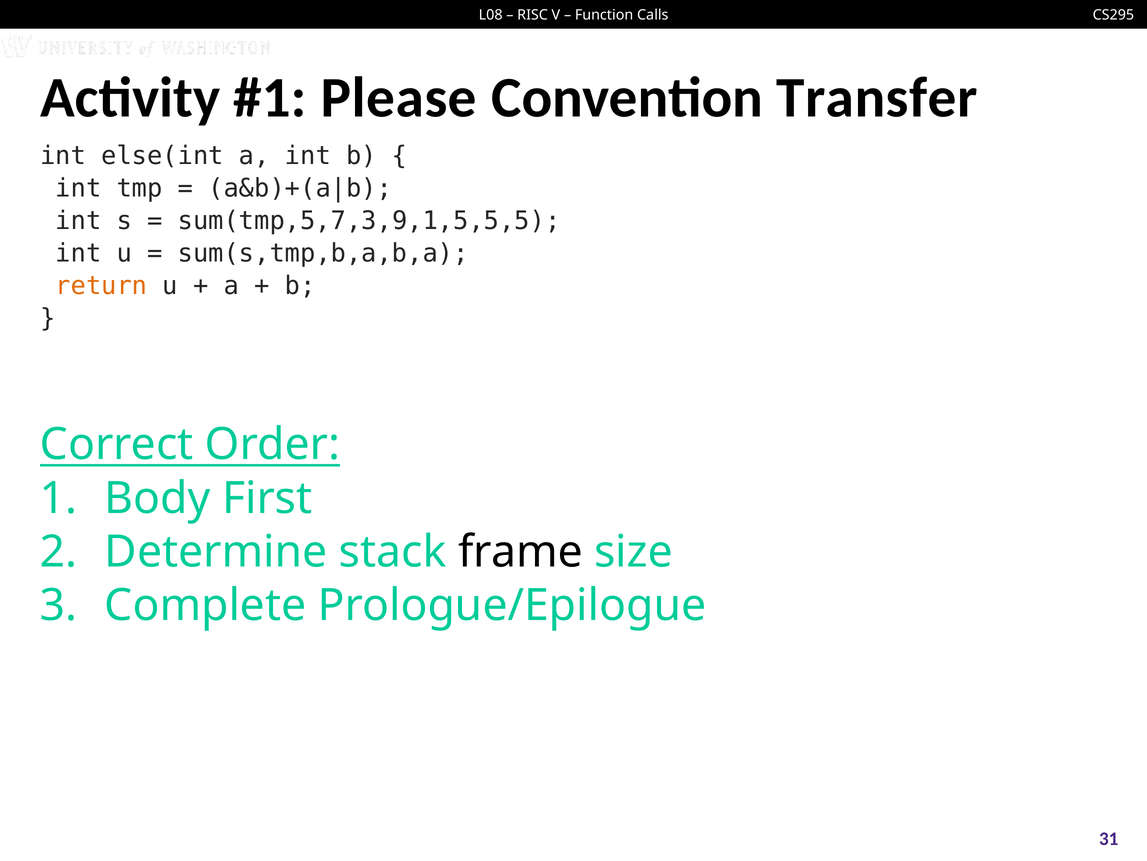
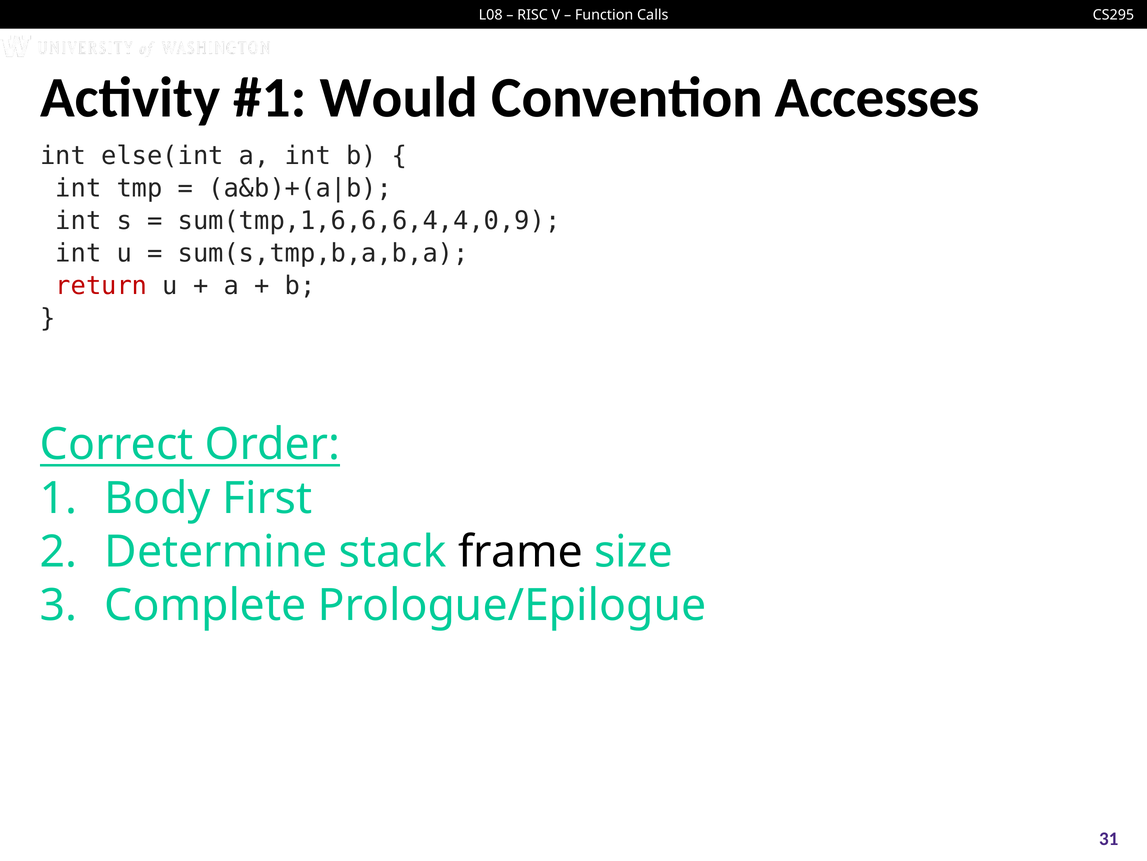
Please: Please -> Would (399, 98)
Transfer: Transfer -> Accesses (877, 98)
sum(tmp,5,7,3,9,1,5,5,5: sum(tmp,5,7,3,9,1,5,5,5 -> sum(tmp,1,6,6,6,4,4,0,9 (369, 221)
return colour: orange -> red (101, 286)
